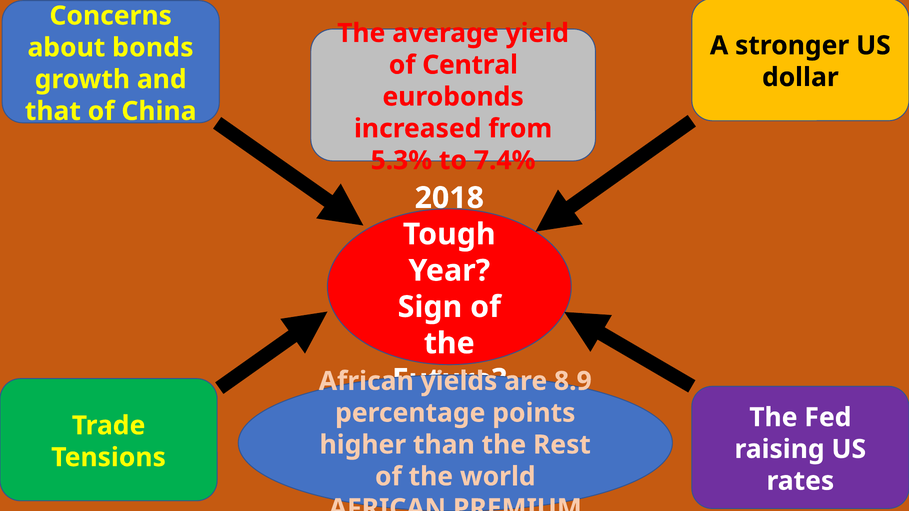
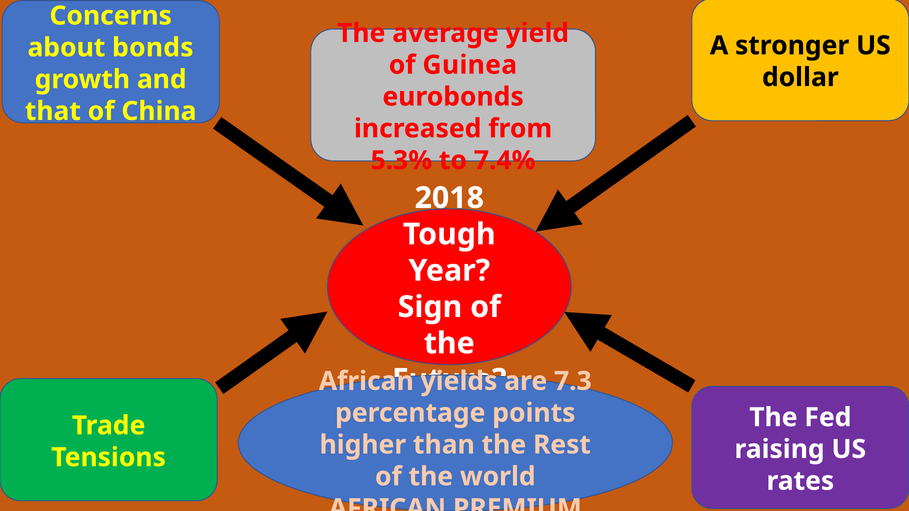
Central: Central -> Guinea (470, 65)
8.9: 8.9 -> 7.3 (573, 381)
